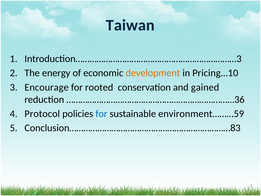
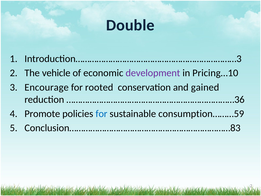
Taiwan: Taiwan -> Double (130, 25)
energy: energy -> vehicle (56, 73)
development colour: orange -> purple (153, 73)
Protocol: Protocol -> Promote (42, 114)
environment………59: environment………59 -> consumption………59 (201, 114)
